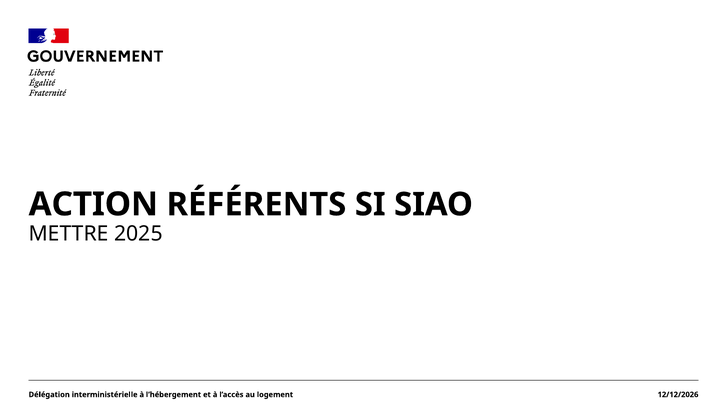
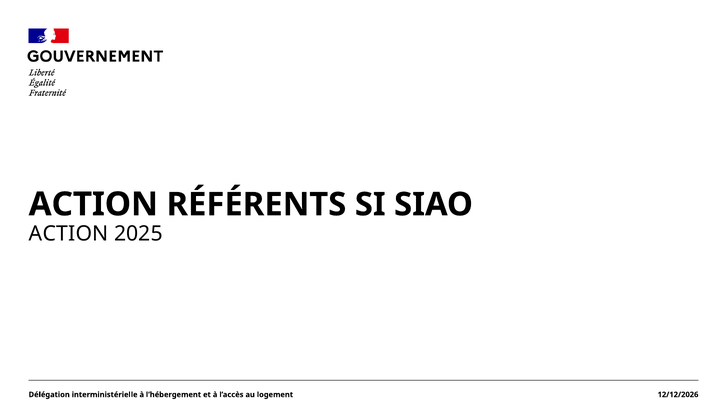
METTRE: METTRE -> ACTION (69, 234)
